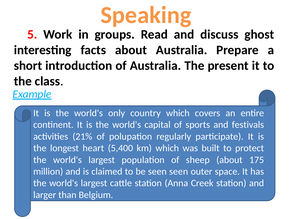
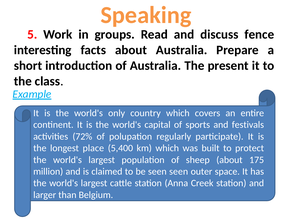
ghost: ghost -> fence (259, 34)
21%: 21% -> 72% (82, 136)
heart: heart -> place (93, 148)
